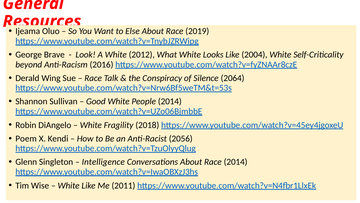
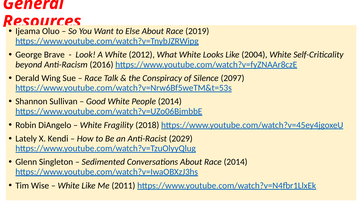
2064: 2064 -> 2097 (233, 78)
Poem: Poem -> Lately (26, 138)
2056: 2056 -> 2029 (181, 138)
Intelligence: Intelligence -> Sedimented (103, 162)
